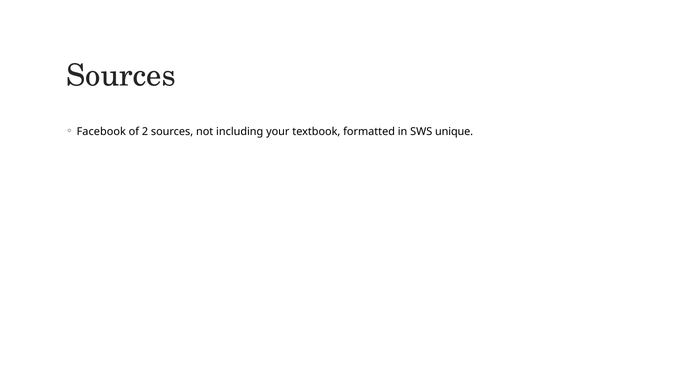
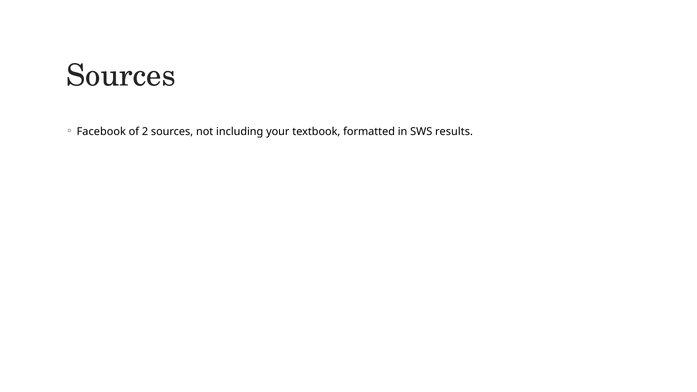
unique: unique -> results (454, 131)
